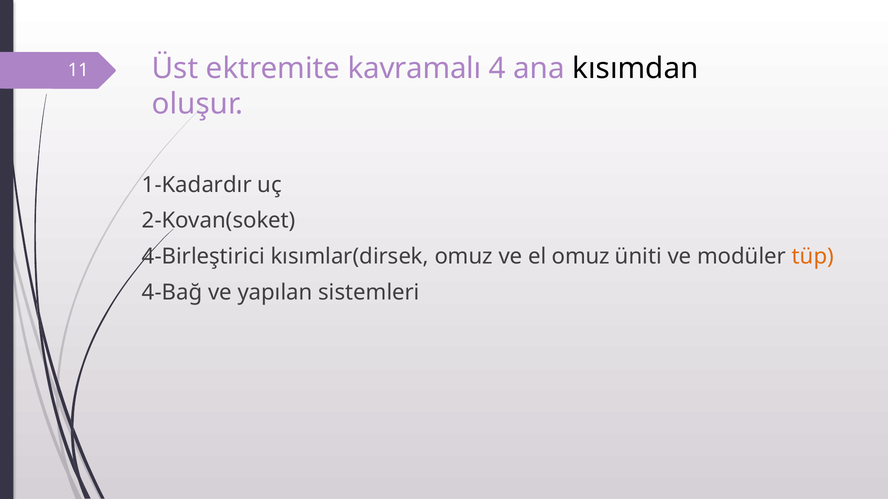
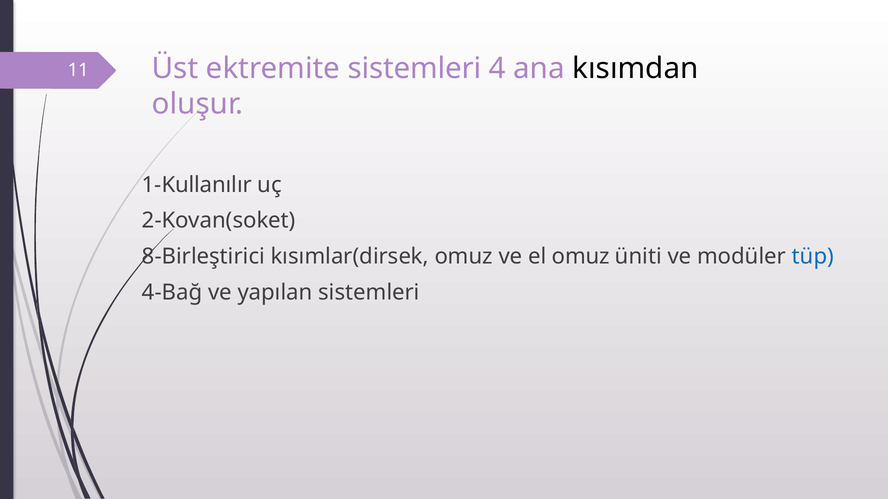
ektremite kavramalı: kavramalı -> sistemleri (415, 68)
1-Kadardır: 1-Kadardır -> 1-Kullanılır (197, 185)
4-Birleştirici: 4-Birleştirici -> 8-Birleştirici (203, 257)
tüp colour: orange -> blue (813, 257)
